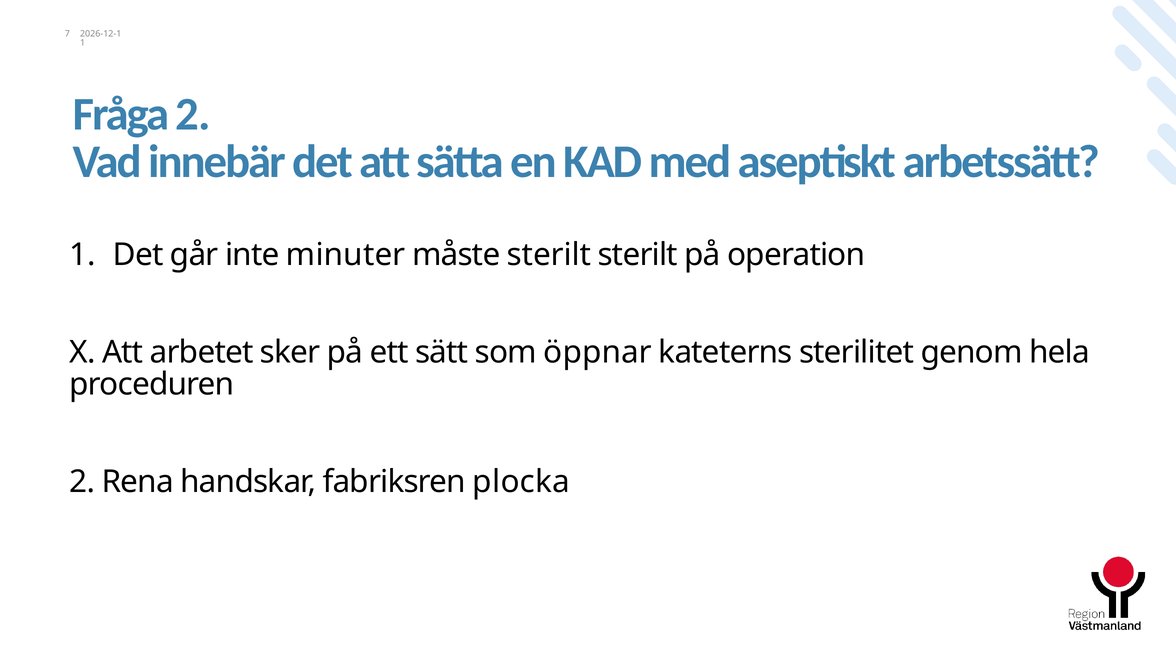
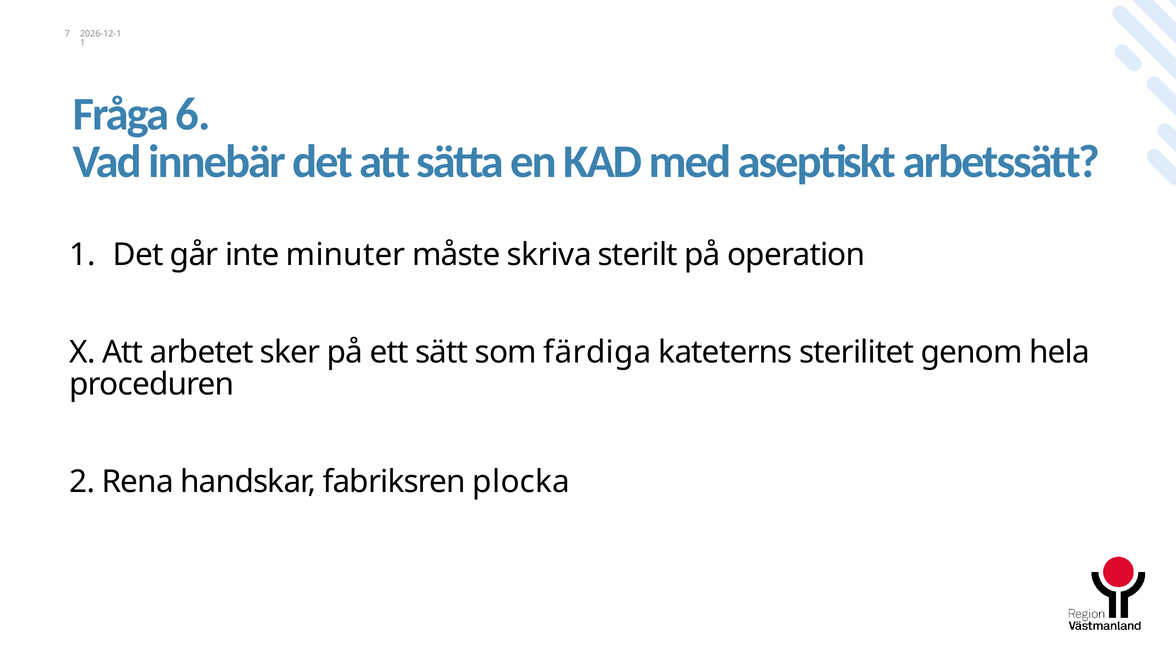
Fråga 2: 2 -> 6 (193, 114)
måste sterilt: sterilt -> skriva (549, 255)
öppnar: öppnar -> färdiga (598, 353)
